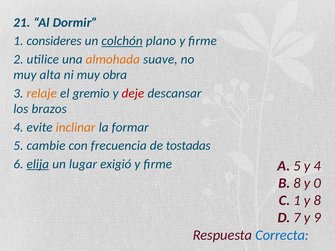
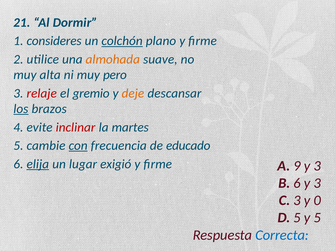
obra: obra -> pero (115, 75)
relaje colour: orange -> red (42, 93)
deje colour: red -> orange (133, 93)
los underline: none -> present (21, 109)
inclinar colour: orange -> red (76, 127)
formar: formar -> martes (130, 127)
con underline: none -> present (78, 146)
tostadas: tostadas -> educado (188, 146)
A 5: 5 -> 9 (297, 166)
4: 4 -> 3 (317, 166)
B 8: 8 -> 6 (297, 183)
0: 0 -> 3 (317, 183)
C 1: 1 -> 3 (297, 201)
y 8: 8 -> 0 (317, 201)
D 7: 7 -> 5 (297, 218)
y 9: 9 -> 5 (317, 218)
